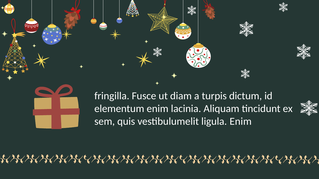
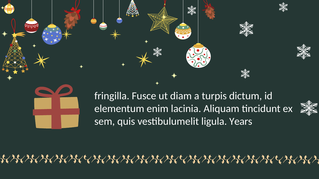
ligula Enim: Enim -> Years (241, 122)
